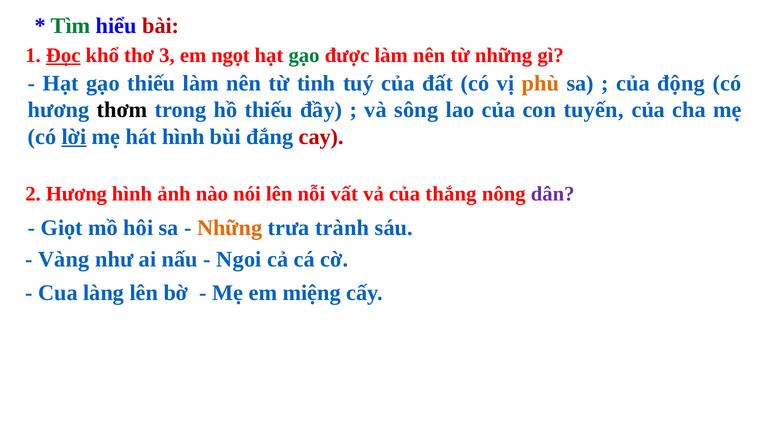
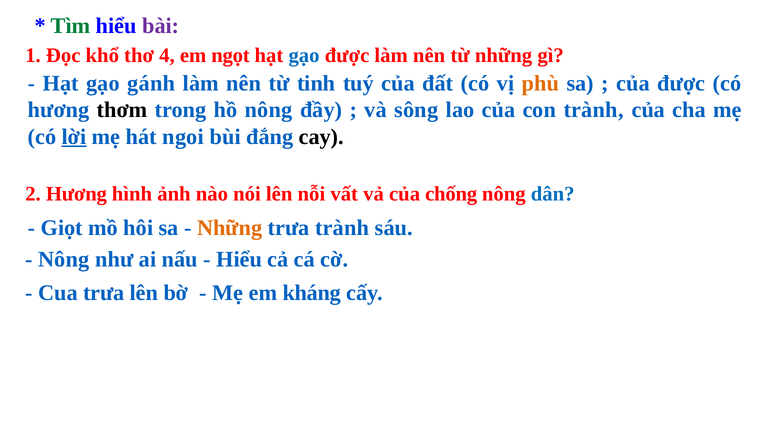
bài colour: red -> purple (161, 26)
Đọc underline: present -> none (63, 55)
3: 3 -> 4 (167, 55)
gạo colour: green -> blue (304, 55)
gạo thiếu: thiếu -> gánh (151, 83)
của động: động -> được (681, 83)
hồ thiếu: thiếu -> nông (269, 110)
con tuyến: tuyến -> trành (594, 110)
hát hình: hình -> ngoi (183, 137)
cay colour: red -> black (321, 137)
thắng: thắng -> chống (451, 194)
dân colour: purple -> blue (553, 194)
Vàng: Vàng -> Nông (64, 259)
Ngoi: Ngoi -> Hiểu (239, 259)
Cua làng: làng -> trưa (104, 293)
miệng: miệng -> kháng (312, 293)
